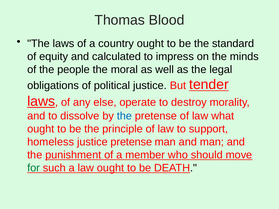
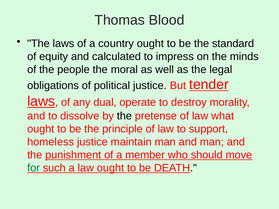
else: else -> dual (105, 102)
the colour: blue -> black (124, 116)
justice pretense: pretense -> maintain (131, 142)
